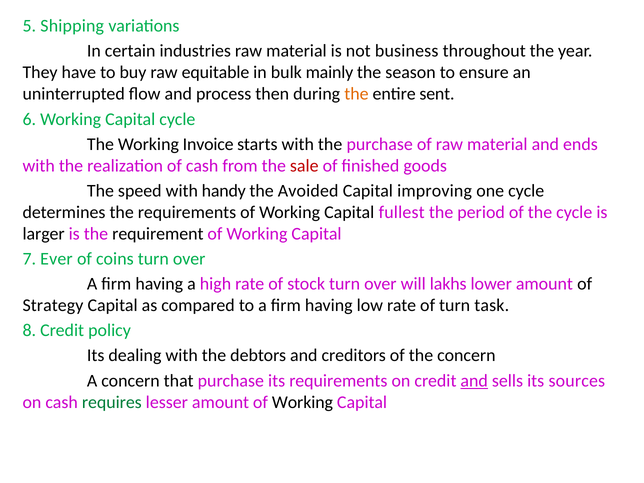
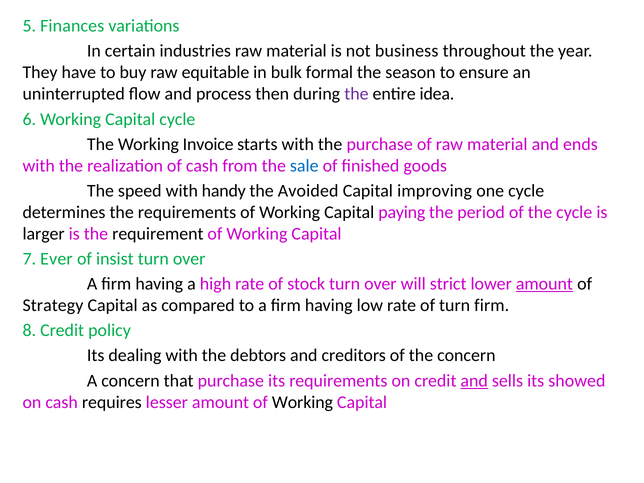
Shipping: Shipping -> Finances (72, 26)
mainly: mainly -> formal (329, 73)
the colour: orange -> purple (356, 94)
sent: sent -> idea (437, 94)
sale colour: red -> blue (304, 166)
fullest: fullest -> paying (402, 212)
coins: coins -> insist (115, 259)
lakhs: lakhs -> strict (448, 284)
amount underline: none -> present (544, 284)
turn task: task -> firm (492, 305)
sources: sources -> showed (577, 381)
requires colour: green -> black (112, 402)
